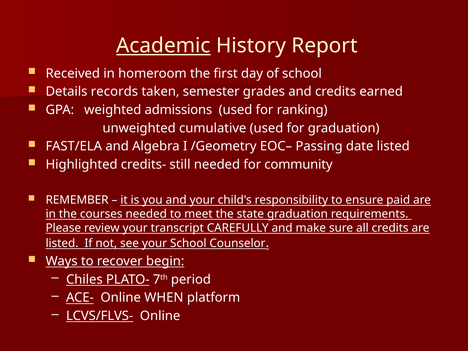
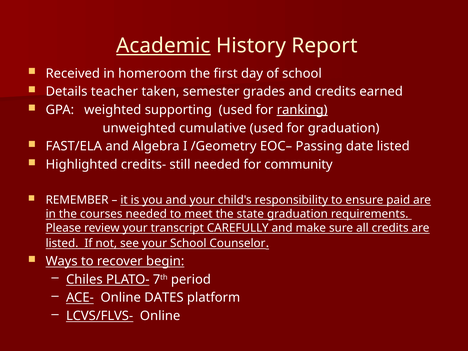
records: records -> teacher (114, 92)
admissions: admissions -> supporting (178, 110)
ranking underline: none -> present (302, 110)
WHEN: WHEN -> DATES (164, 298)
